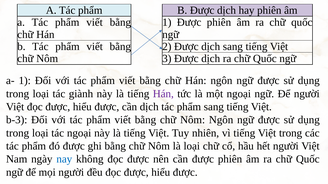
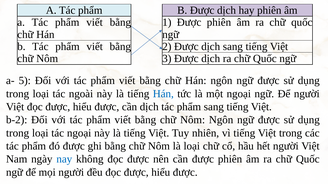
a- 1: 1 -> 5 (25, 81)
giành: giành -> ngoài (81, 94)
Hán colour: purple -> blue (163, 94)
b-3: b-3 -> b-2 (17, 120)
